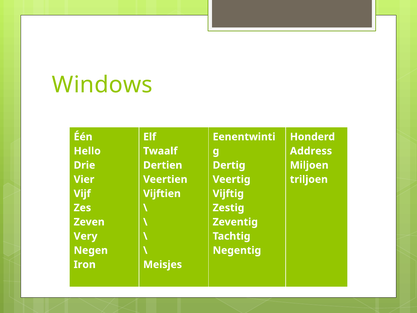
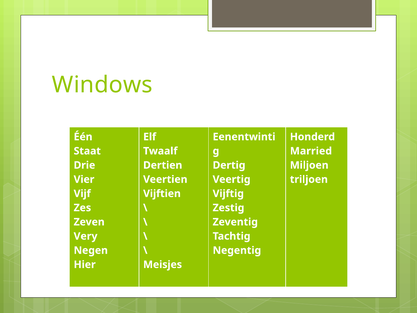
Hello: Hello -> Staat (87, 151)
Address: Address -> Married (311, 151)
Iron: Iron -> Hier (85, 264)
